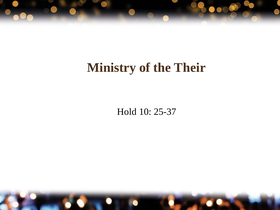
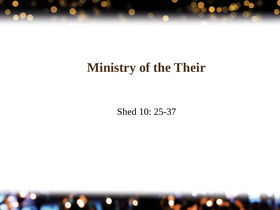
Hold: Hold -> Shed (127, 112)
